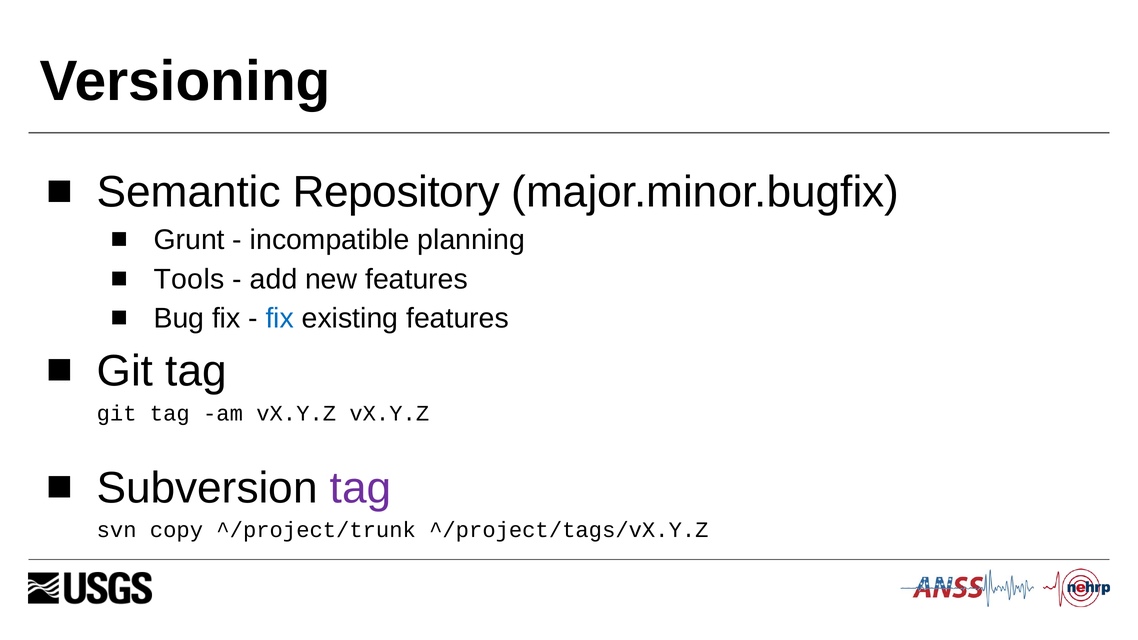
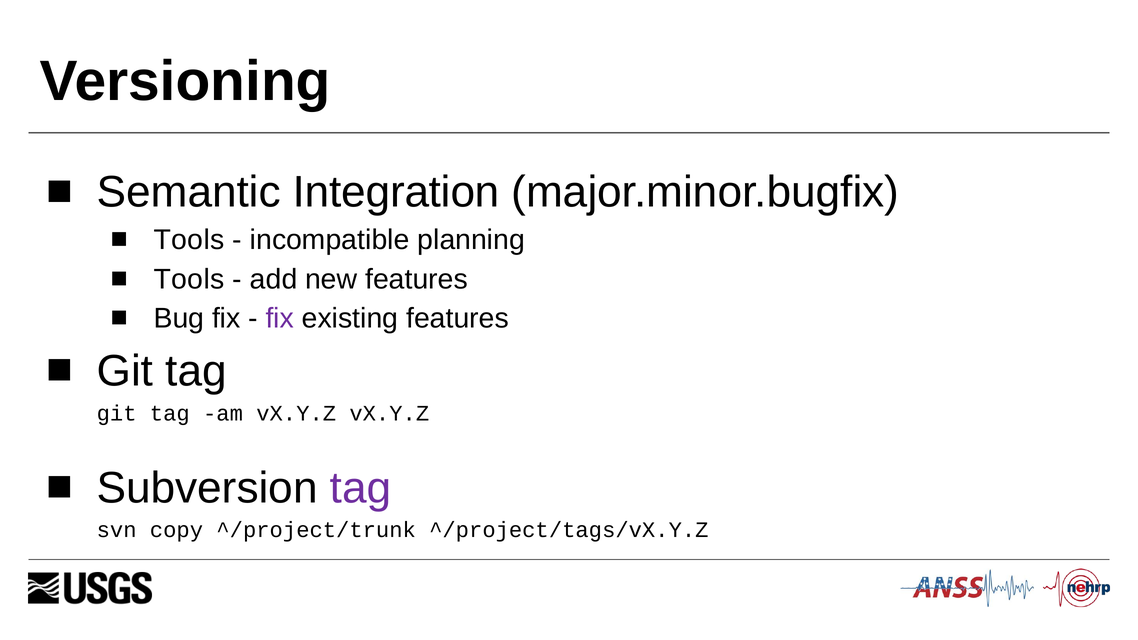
Repository: Repository -> Integration (396, 192)
Grunt: Grunt -> Tools (189, 240)
fix colour: blue -> purple (280, 319)
